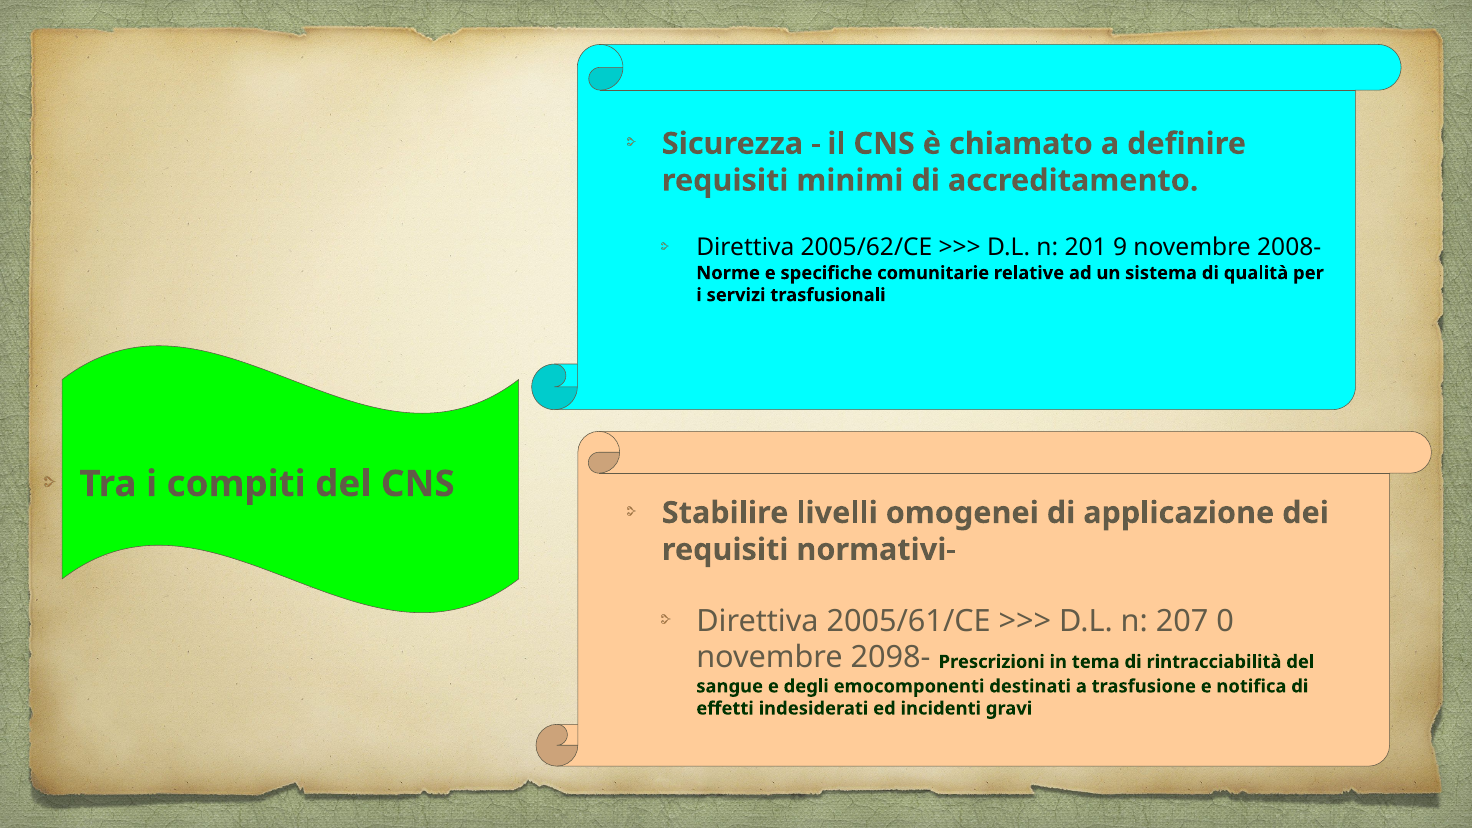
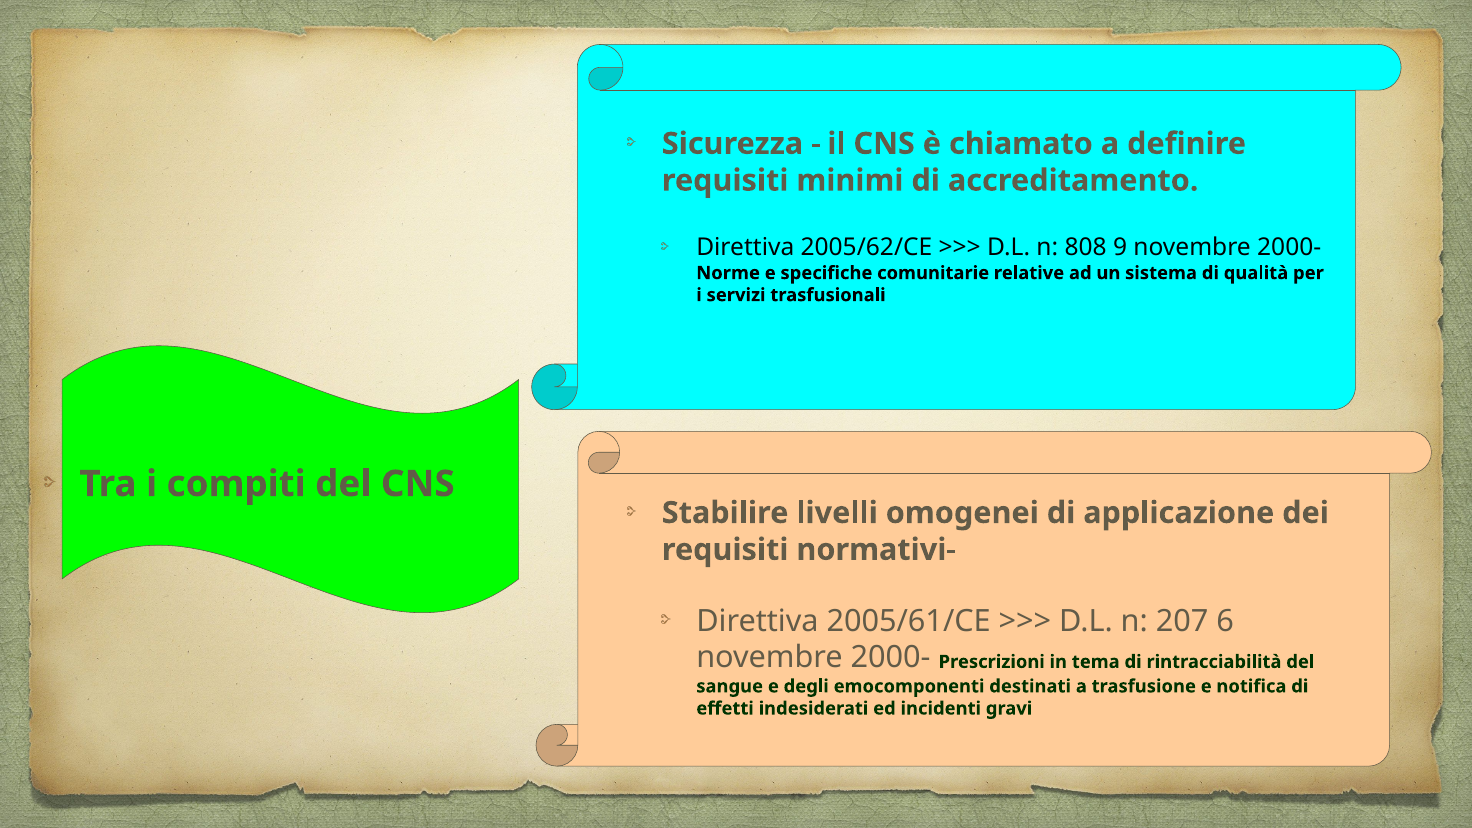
201: 201 -> 808 (1086, 248)
9 novembre 2008-: 2008- -> 2000- (1289, 248)
0: 0 -> 6 (1225, 621)
2098-: 2098- -> 2000- (891, 658)
